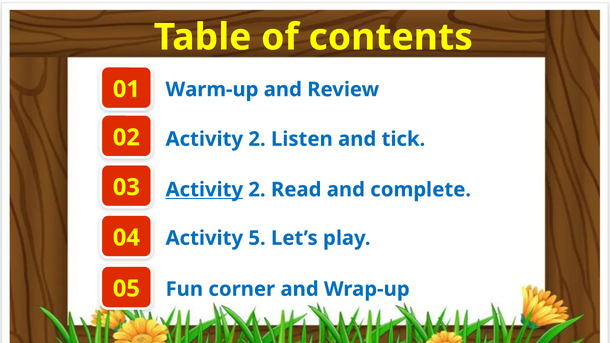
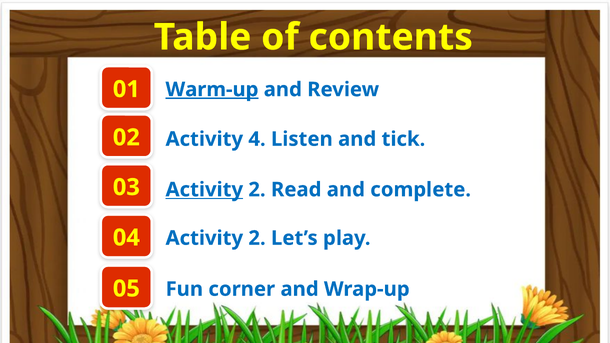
Warm-up underline: none -> present (212, 90)
2: 2 -> 4 (257, 139)
5: 5 -> 2 (257, 238)
